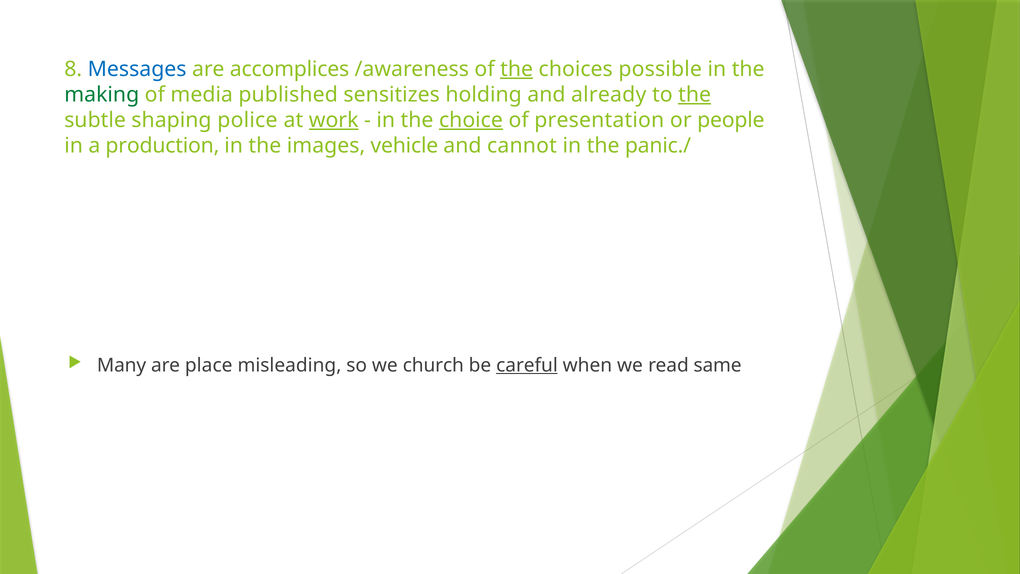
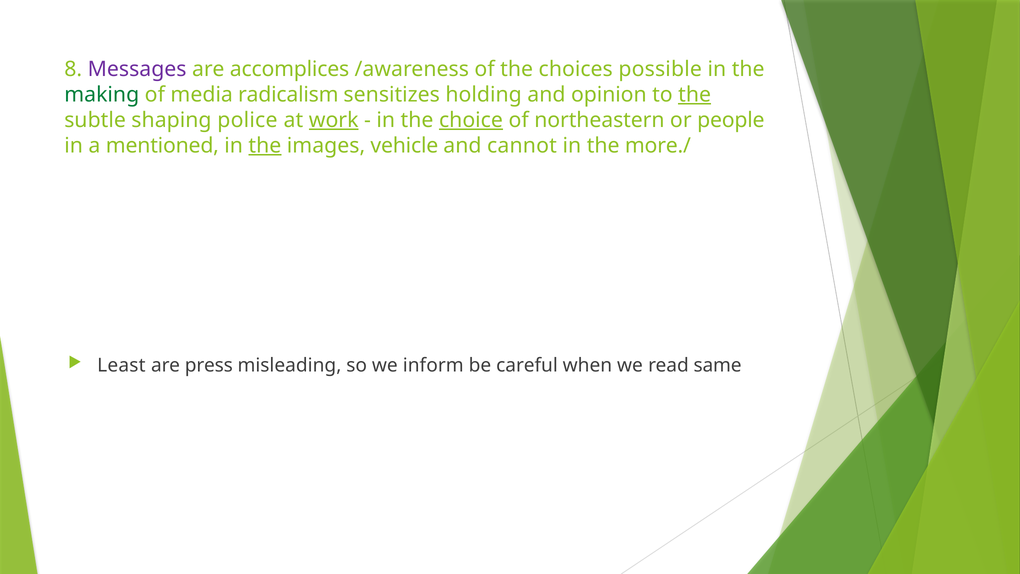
Messages colour: blue -> purple (137, 69)
the underline: present -> none (517, 69)
published: published -> radicalism (288, 95)
already: already -> opinion (609, 95)
presentation: presentation -> northeastern (599, 120)
production: production -> mentioned (162, 146)
the underline: none -> present (265, 146)
panic./: panic./ -> more./ (658, 146)
Many: Many -> Least (121, 365)
place: place -> press (209, 365)
church: church -> inform (433, 365)
careful underline: present -> none (527, 365)
